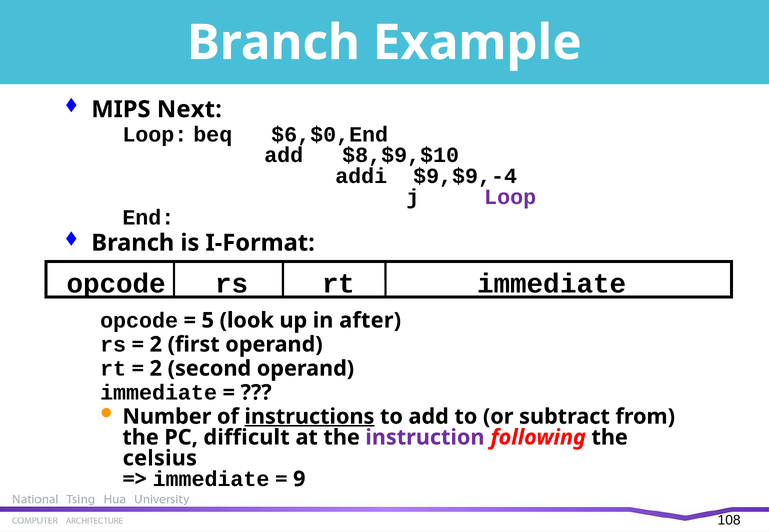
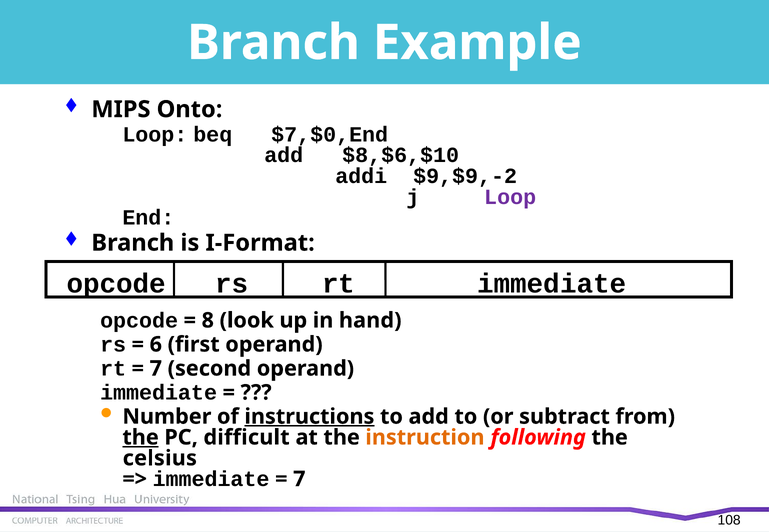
Next: Next -> Onto (190, 109)
$6,$0,End: $6,$0,End -> $7,$0,End (330, 135)
$8,$9,$10: $8,$9,$10 -> $8,$6,$10 (401, 155)
$9,$9,-4: $9,$9,-4 -> $9,$9,-2 (465, 176)
5: 5 -> 8 (208, 321)
after: after -> hand (370, 321)
2: 2 -> 6 (156, 345)
2: 2 -> 7 (156, 369)
the underline: none -> present (141, 438)
instruction colour: purple -> orange (425, 438)
9: 9 -> 7 (299, 479)
